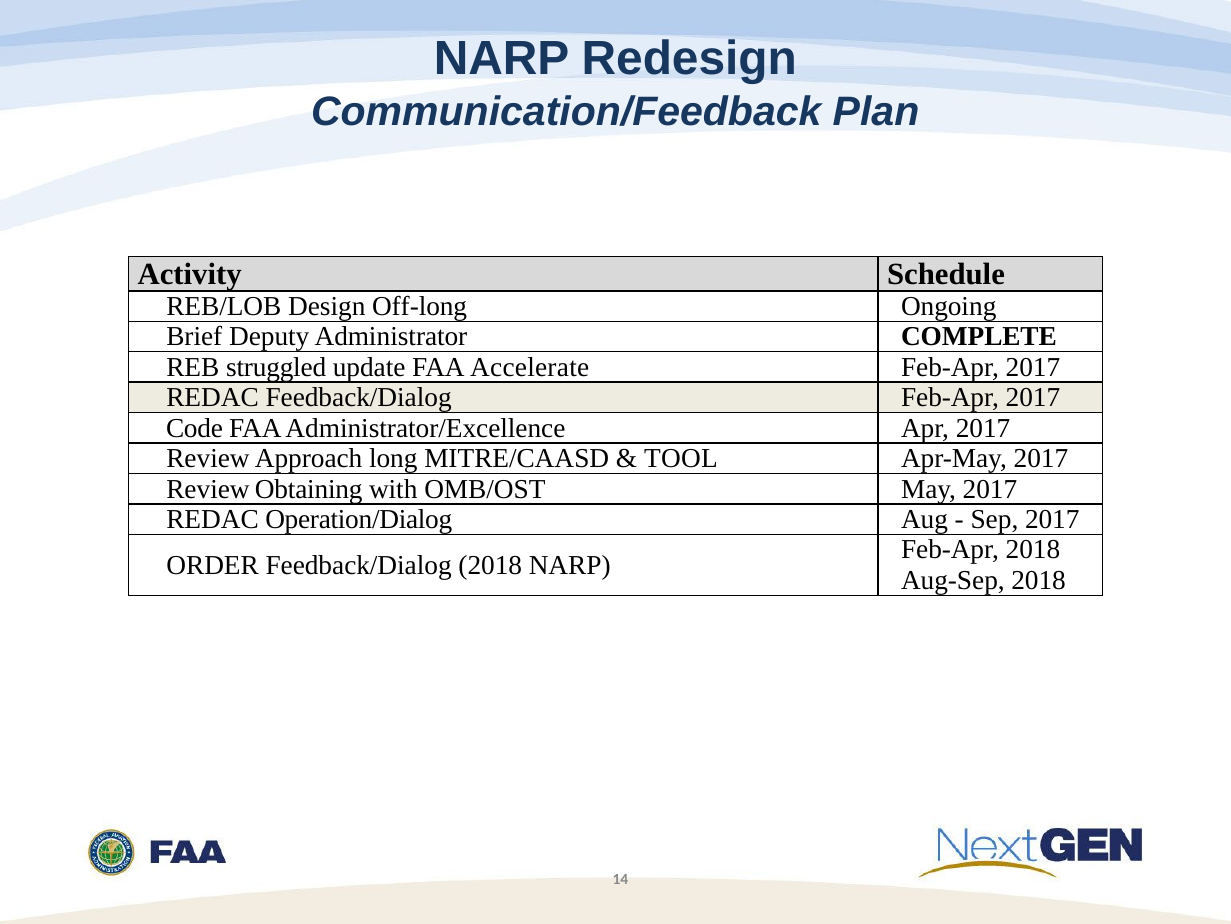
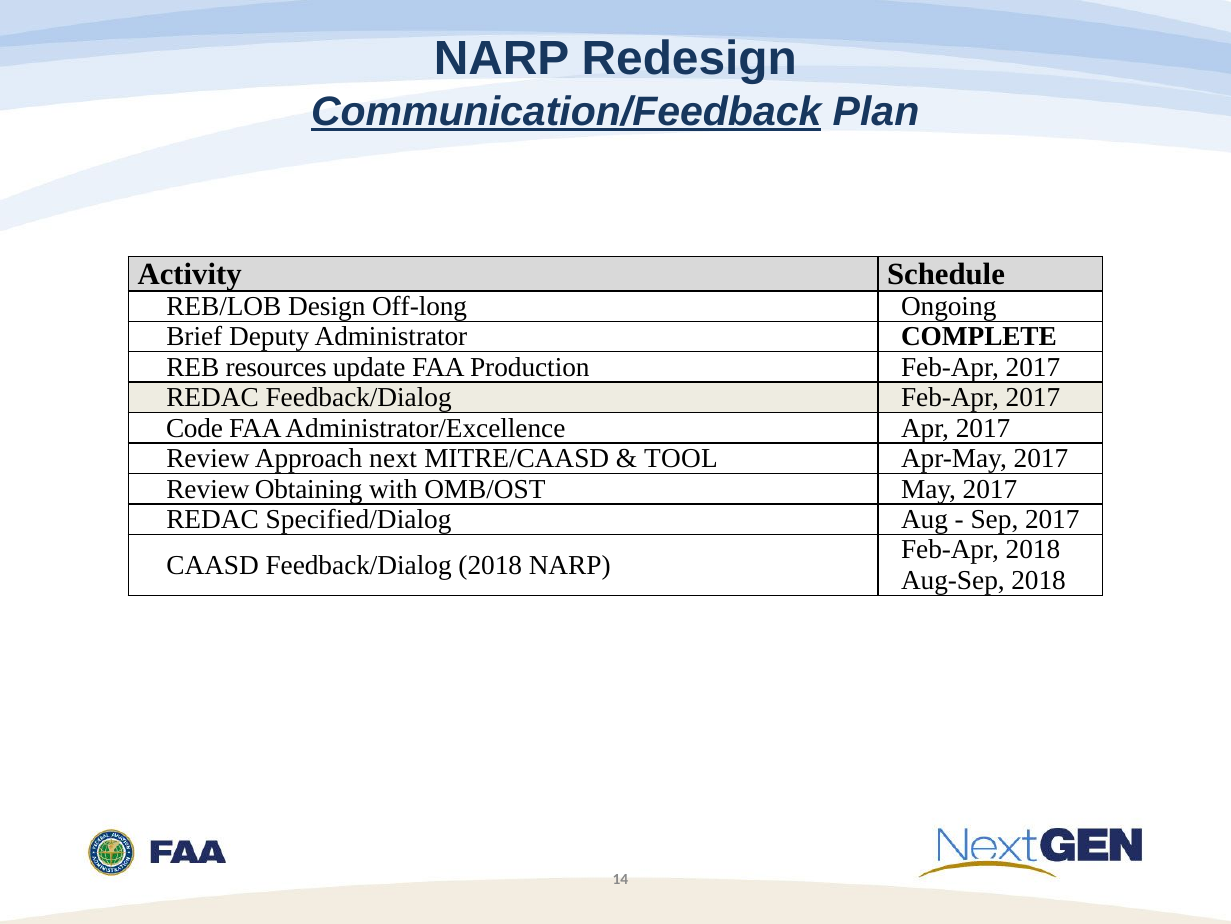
Communication/Feedback underline: none -> present (566, 112)
struggled: struggled -> resources (276, 367)
Accelerate: Accelerate -> Production (530, 367)
long: long -> next (393, 458)
Operation/Dialog: Operation/Dialog -> Specified/Dialog (359, 519)
ORDER: ORDER -> CAASD (213, 565)
